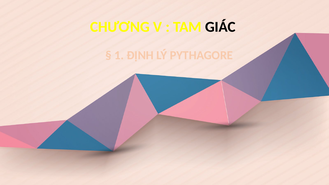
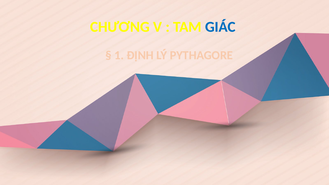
GIÁC colour: black -> blue (220, 27)
